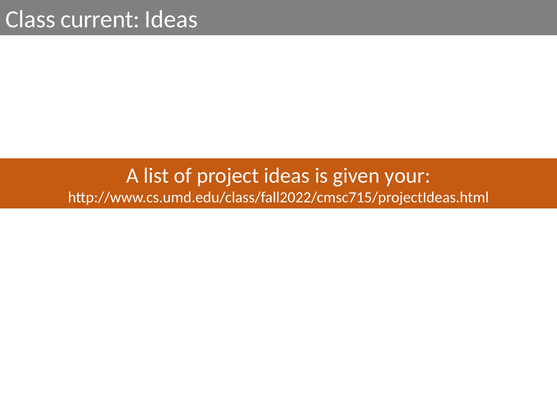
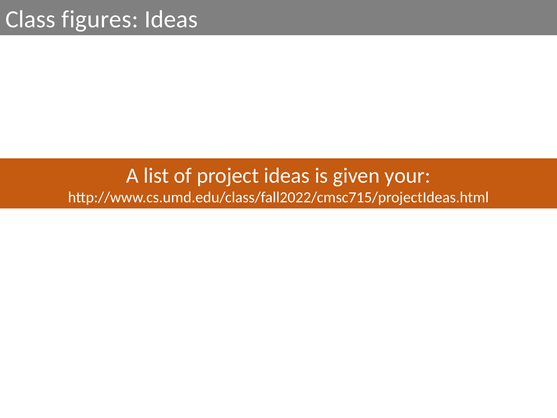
current: current -> figures (100, 19)
